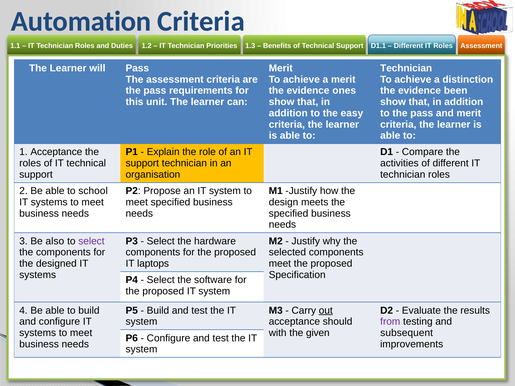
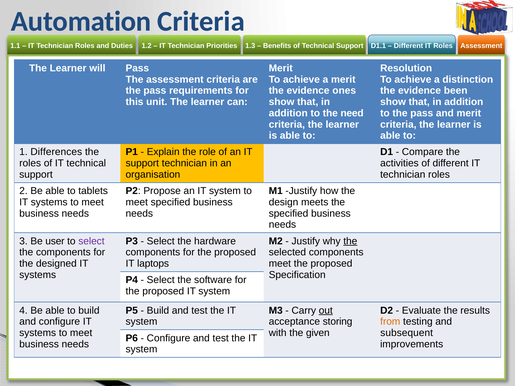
Technician: Technician -> Resolution (406, 68)
easy: easy -> need (352, 113)
1 Acceptance: Acceptance -> Differences (56, 152)
school: school -> tablets (93, 191)
also: also -> user (55, 241)
the underline: none -> present (350, 241)
should: should -> storing (338, 322)
from colour: purple -> orange (390, 322)
